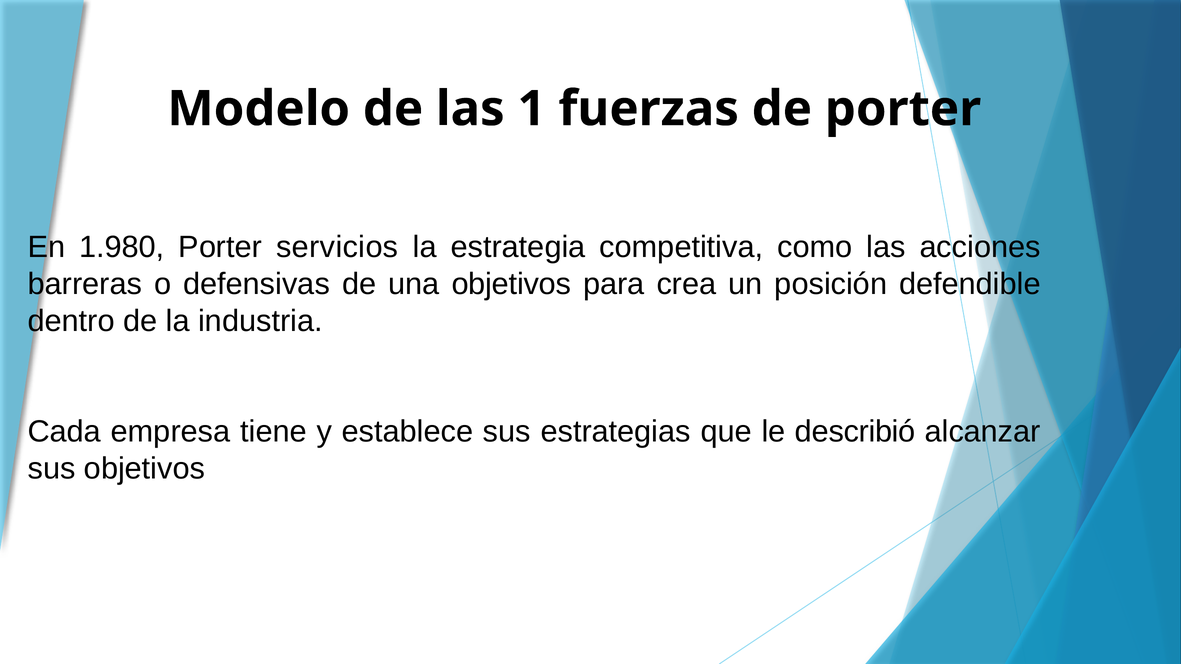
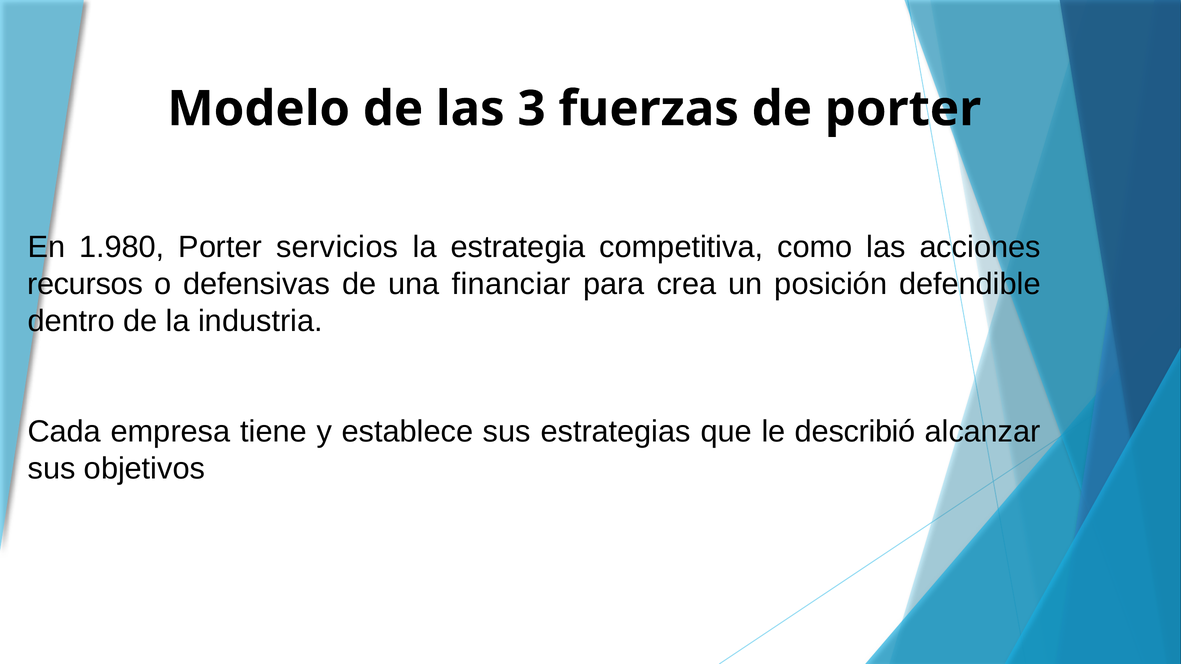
1: 1 -> 3 (532, 109)
barreras: barreras -> recursos (85, 284)
una objetivos: objetivos -> financiar (511, 284)
